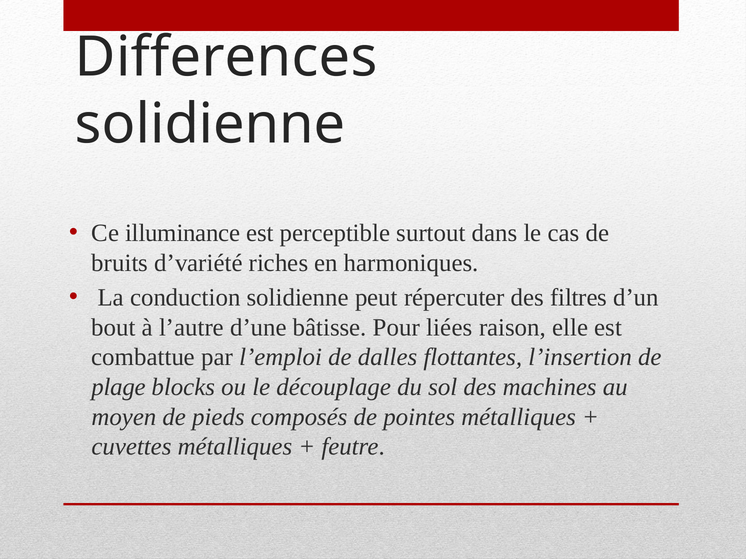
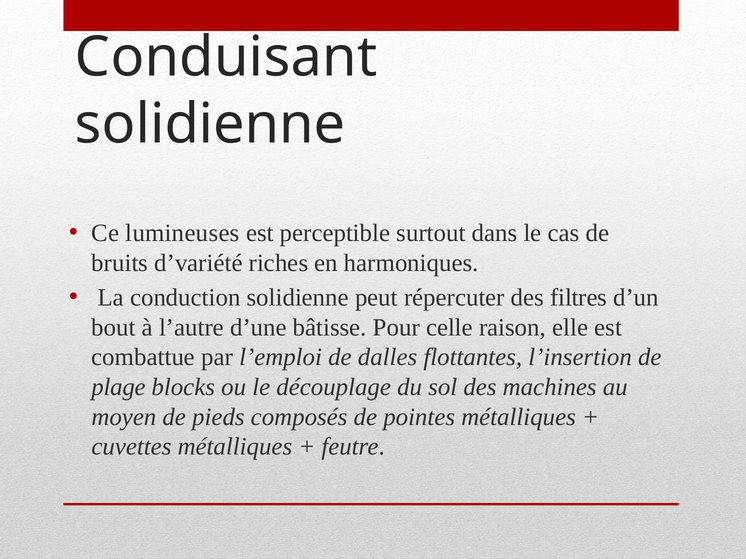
Differences: Differences -> Conduisant (226, 57)
illuminance: illuminance -> lumineuses (182, 233)
liées: liées -> celle (449, 328)
